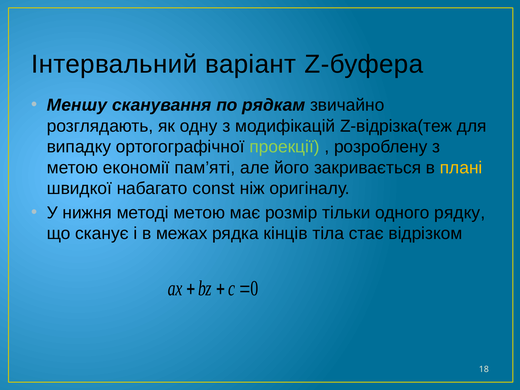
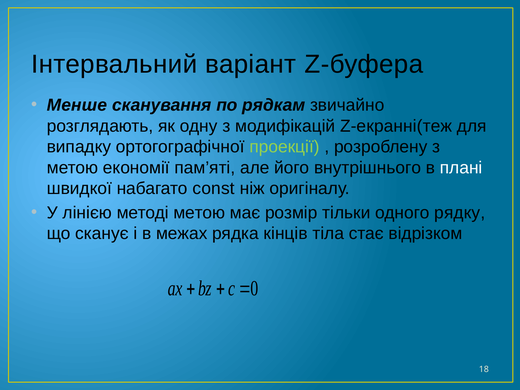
Меншу: Меншу -> Менше (77, 105)
Z-відрізка(теж: Z-відрізка(теж -> Z-екранні(теж (396, 126)
закривається: закривається -> внутрішнього (368, 168)
плані colour: yellow -> white (461, 168)
нижня: нижня -> лінією (87, 213)
